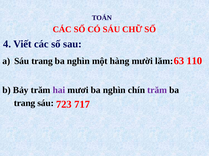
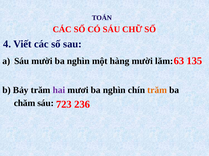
110: 110 -> 135 (194, 61)
Sáu trang: trang -> mười (42, 61)
trăm colour: purple -> orange (157, 91)
trang: trang -> chăm (25, 104)
717: 717 -> 236 (82, 105)
